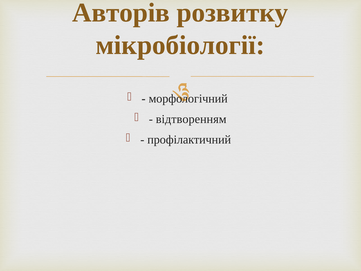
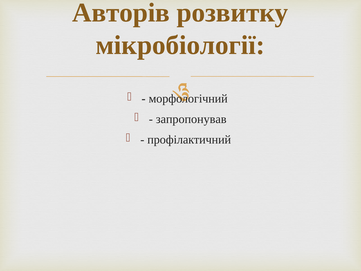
відтворенням: відтворенням -> запропонував (191, 119)
